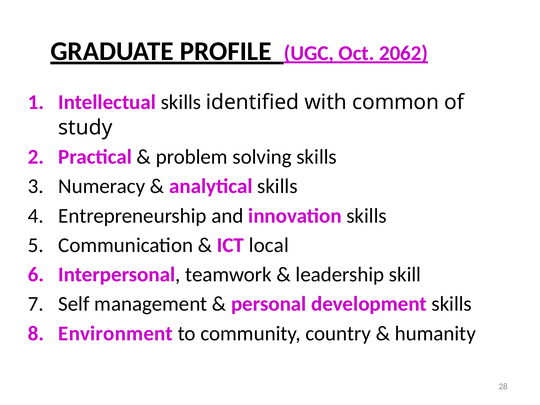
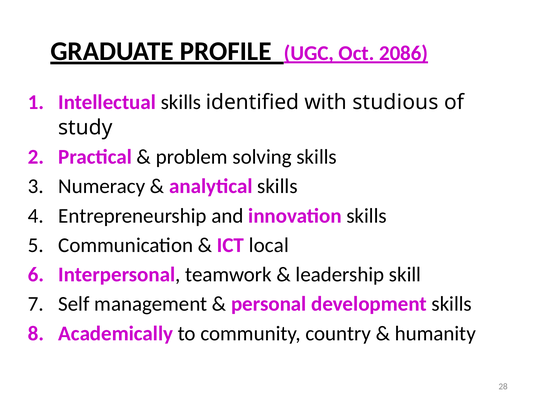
2062: 2062 -> 2086 (404, 53)
common: common -> studious (395, 102)
Environment: Environment -> Academically (116, 333)
